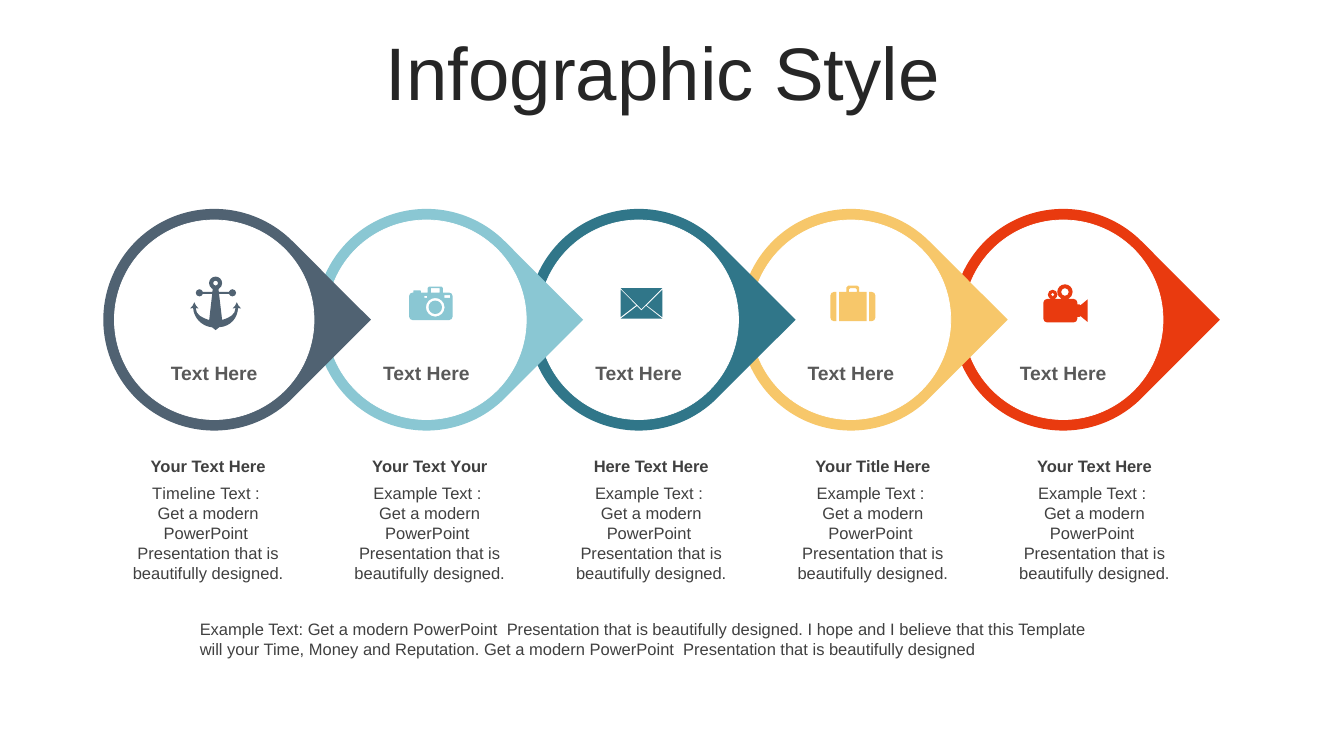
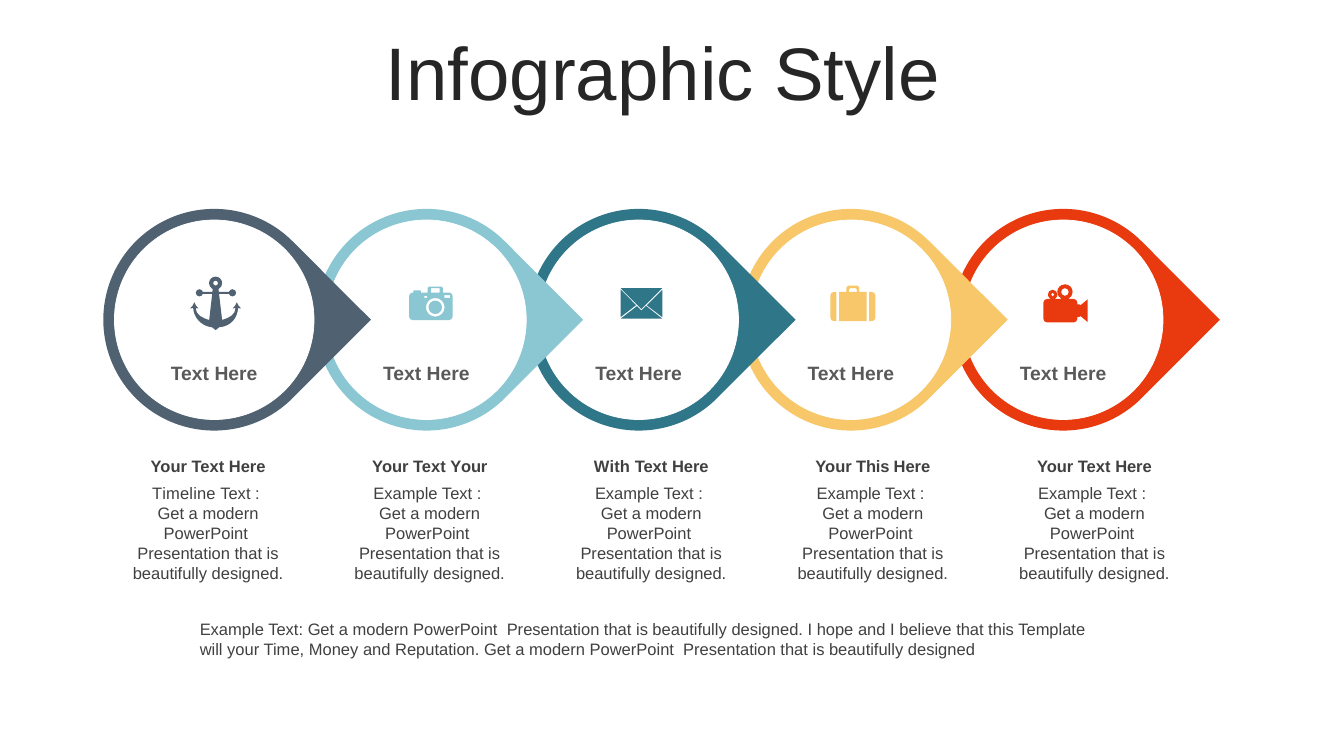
Here: Here -> With (612, 467)
Your Title: Title -> This (873, 467)
